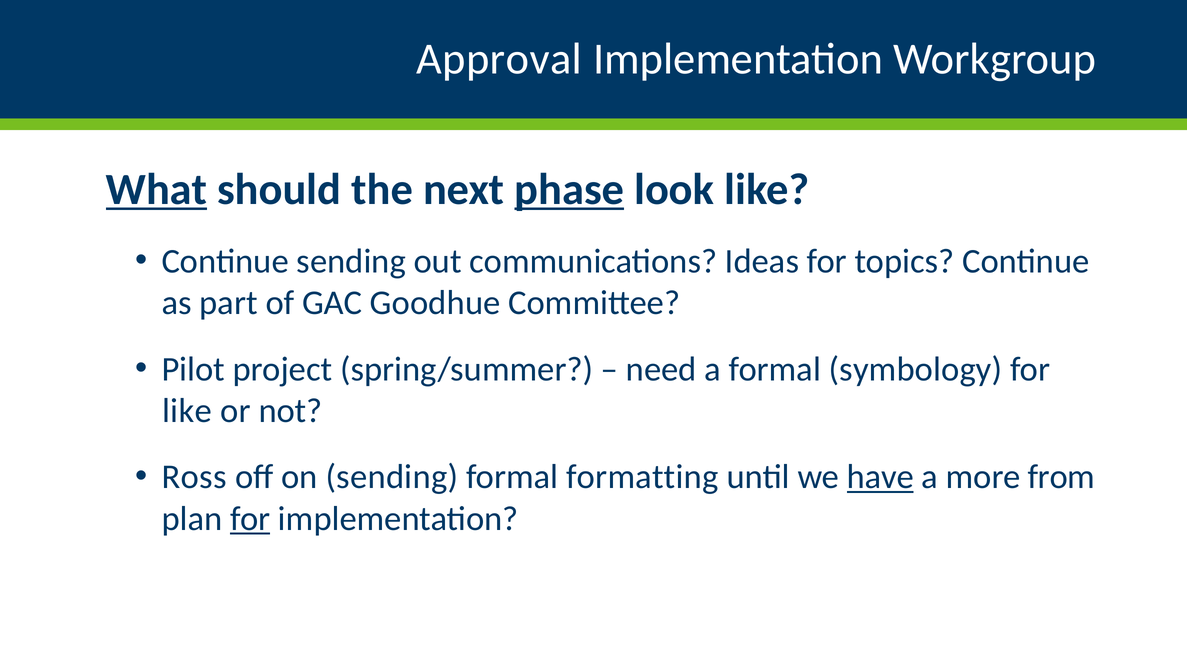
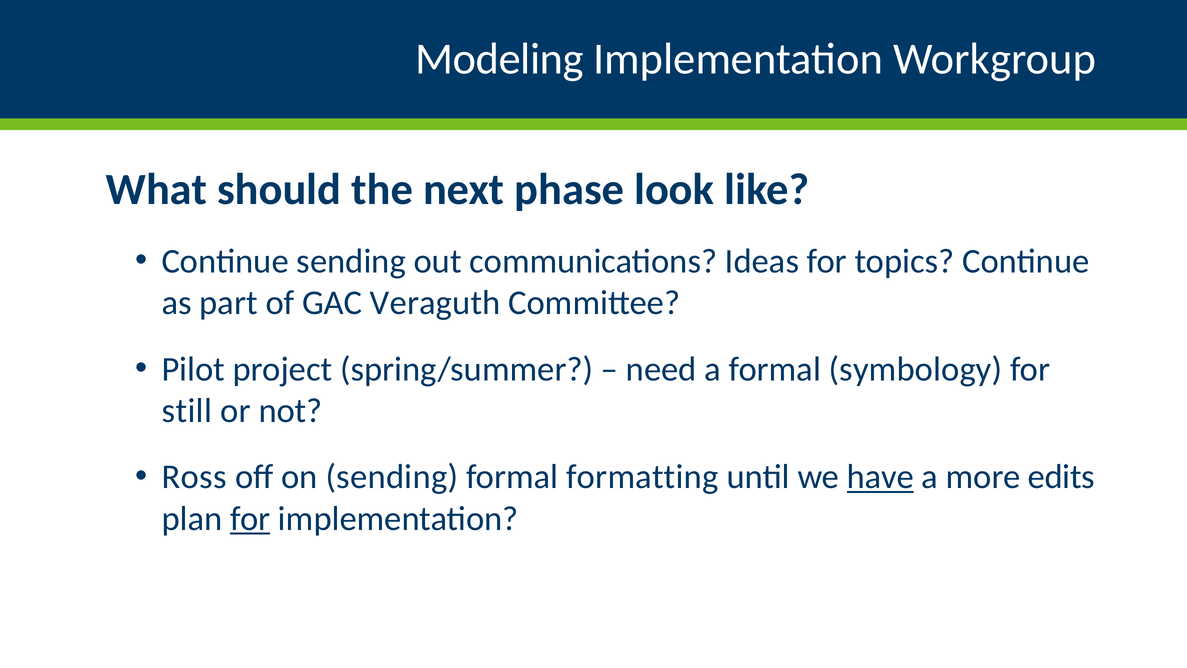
Approval: Approval -> Modeling (500, 59)
What underline: present -> none (157, 190)
phase underline: present -> none (569, 190)
Goodhue: Goodhue -> Veraguth (435, 303)
like: like -> still (187, 411)
from: from -> edits (1061, 477)
